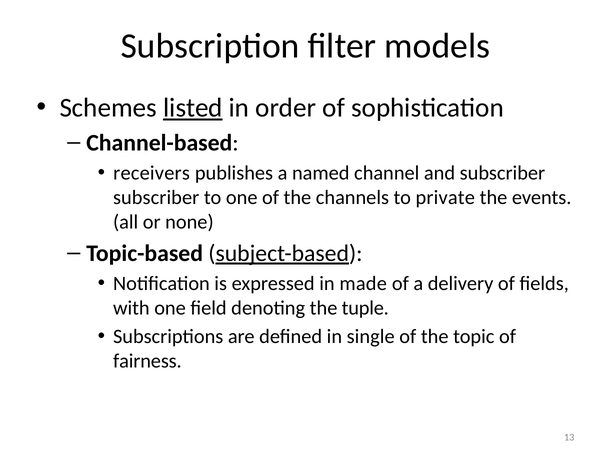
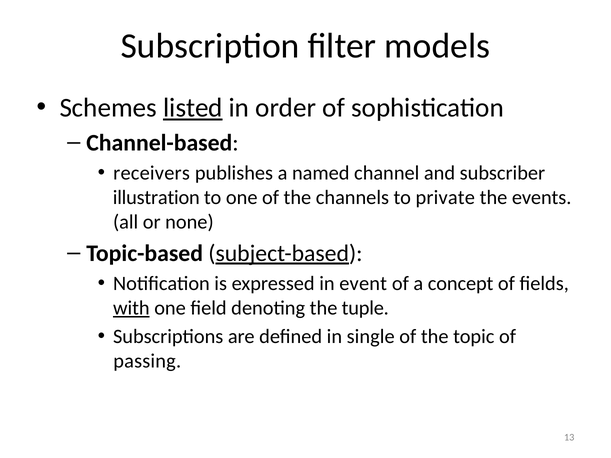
subscriber: subscriber -> illustration (156, 198)
made: made -> event (363, 284)
delivery: delivery -> concept (461, 284)
with underline: none -> present (131, 308)
fairness: fairness -> passing (147, 361)
